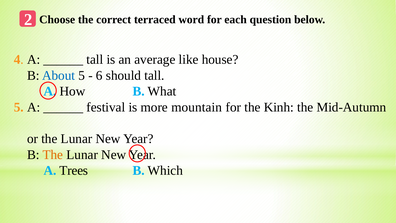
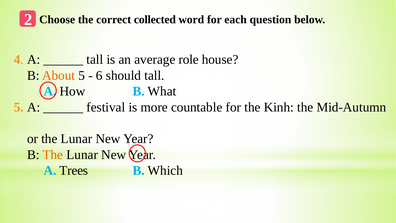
terraced: terraced -> collected (155, 20)
like: like -> role (189, 60)
About colour: blue -> orange (59, 75)
mountain: mountain -> countable (197, 107)
